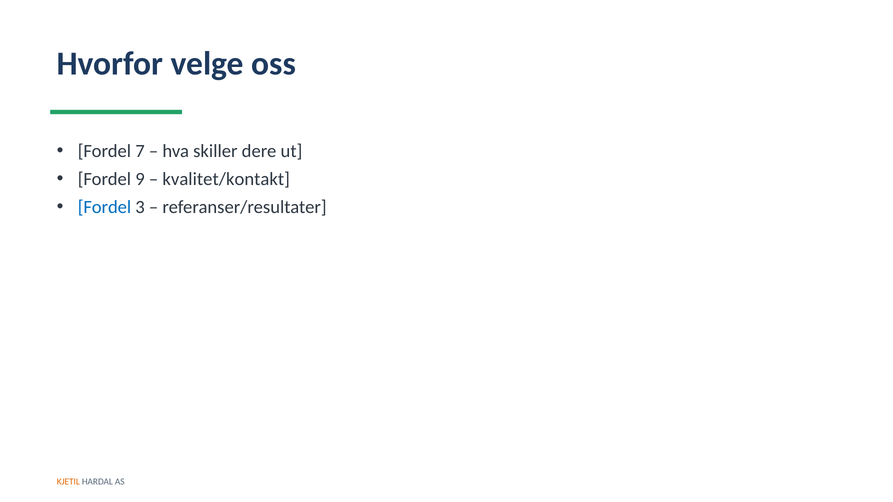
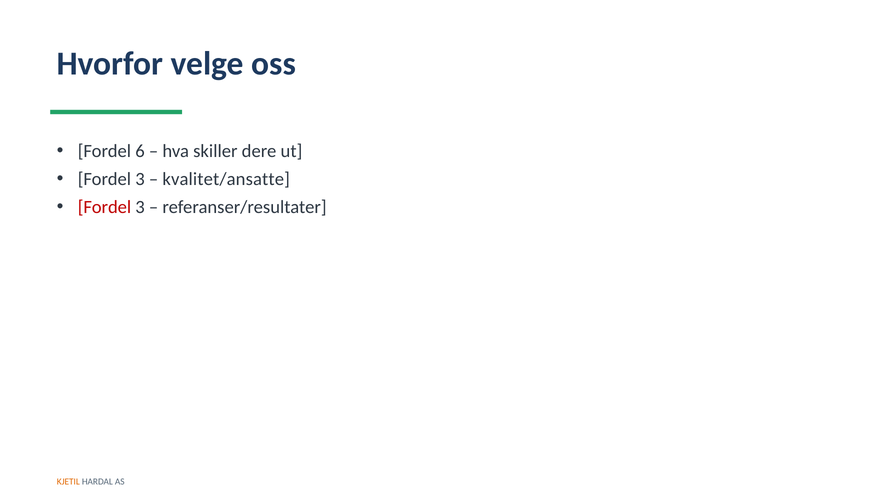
7: 7 -> 6 (140, 151)
9: 9 -> 3 (140, 179)
kvalitet/kontakt: kvalitet/kontakt -> kvalitet/ansatte (226, 179)
Fordel colour: blue -> red (104, 207)
